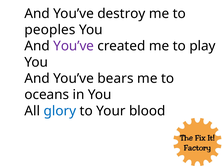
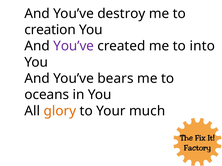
peoples: peoples -> creation (50, 30)
play: play -> into (202, 46)
glory colour: blue -> orange (60, 111)
blood: blood -> much (147, 111)
